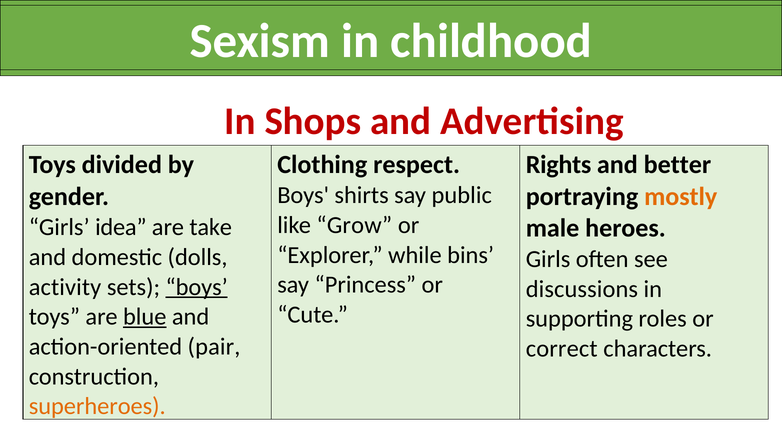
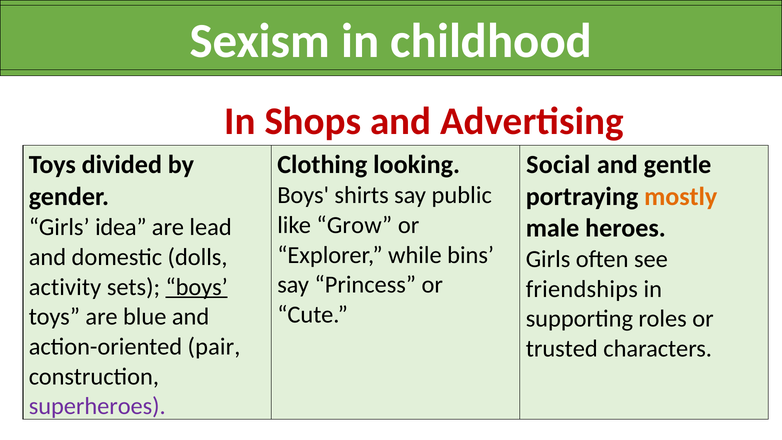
respect: respect -> looking (417, 164)
Rights: Rights -> Social (558, 164)
better: better -> gentle (678, 164)
take: take -> lead (211, 227)
discussions: discussions -> friendships (582, 289)
blue underline: present -> none (145, 317)
correct: correct -> trusted (562, 349)
superheroes colour: orange -> purple (97, 406)
